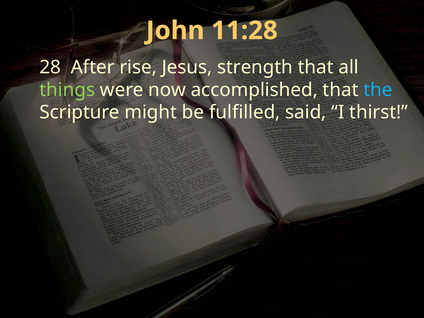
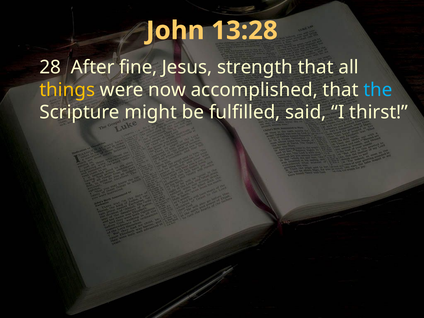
11:28: 11:28 -> 13:28 (244, 31)
rise: rise -> fine (138, 67)
things colour: light green -> yellow (67, 90)
